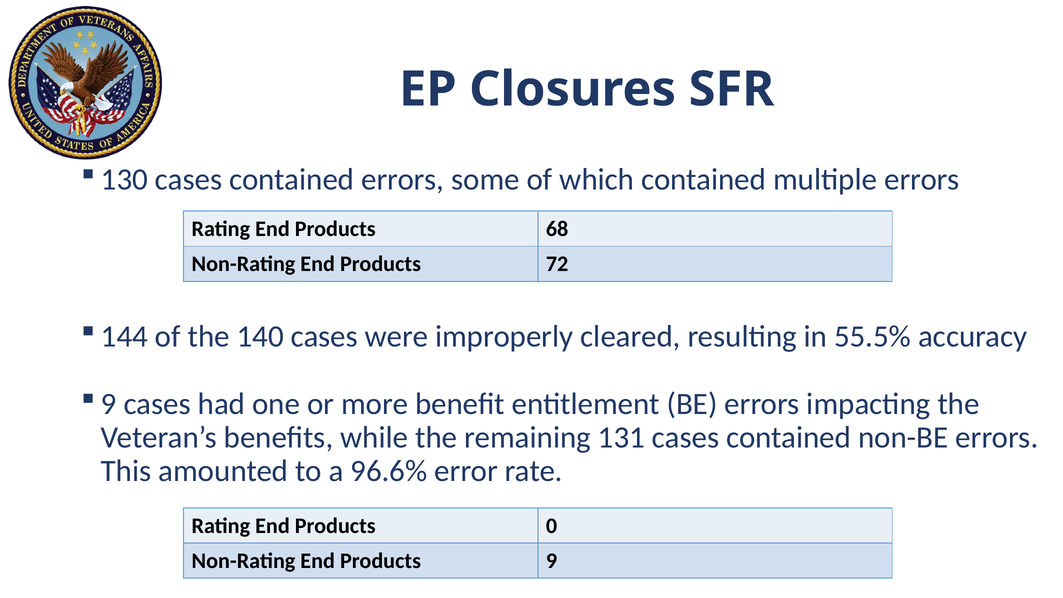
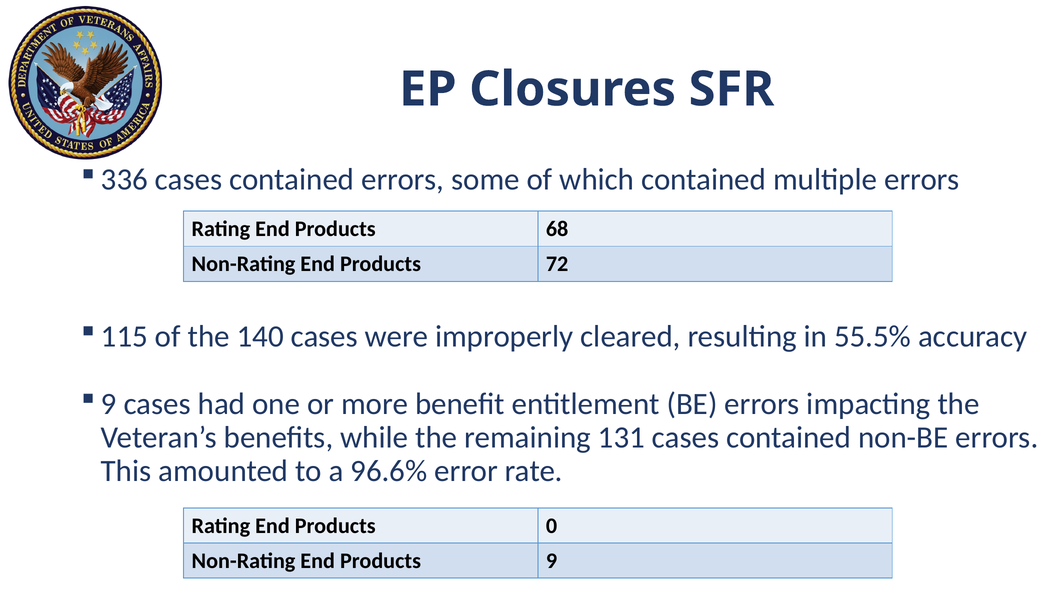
130: 130 -> 336 (125, 180)
144: 144 -> 115 (125, 336)
